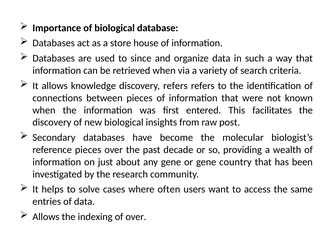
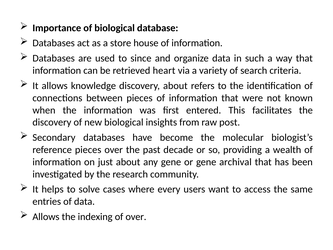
retrieved when: when -> heart (164, 70)
discovery refers: refers -> about (175, 86)
country: country -> archival (235, 162)
often: often -> every (169, 189)
